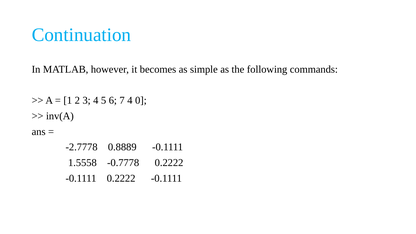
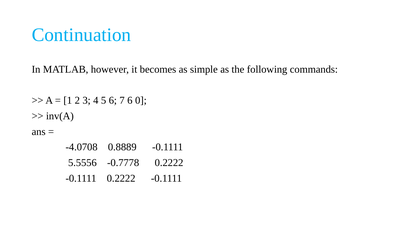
7 4: 4 -> 6 (130, 101)
-2.7778: -2.7778 -> -4.0708 (82, 147)
1.5558: 1.5558 -> 5.5556 (82, 163)
